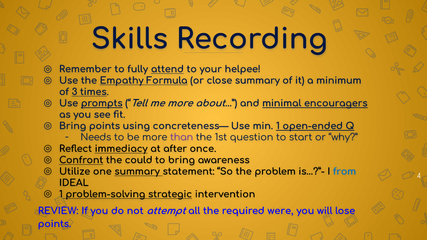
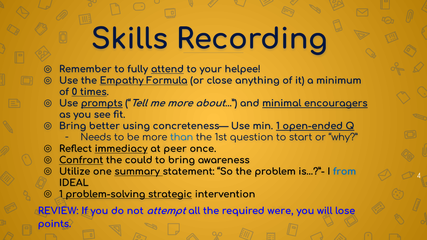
close summary: summary -> anything (257, 81)
3: 3 -> 0 (74, 92)
Bring points: points -> better (104, 126)
than colour: purple -> blue (182, 138)
after: after -> peer (175, 149)
